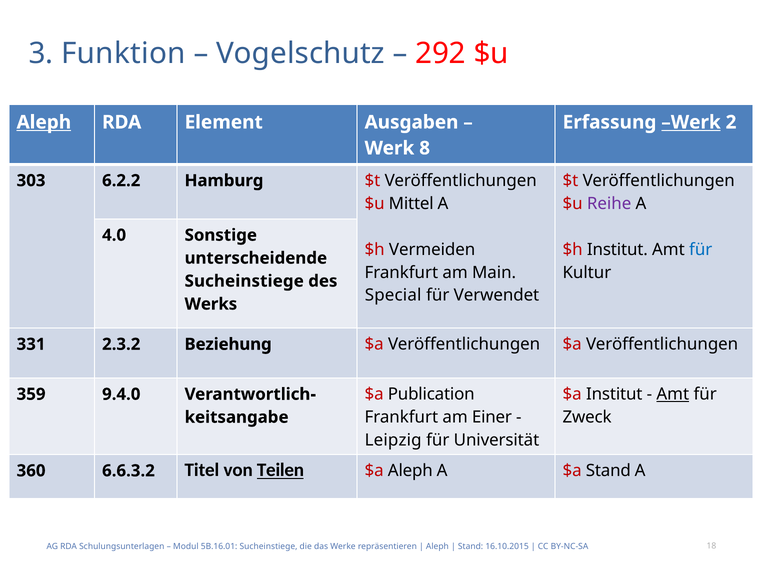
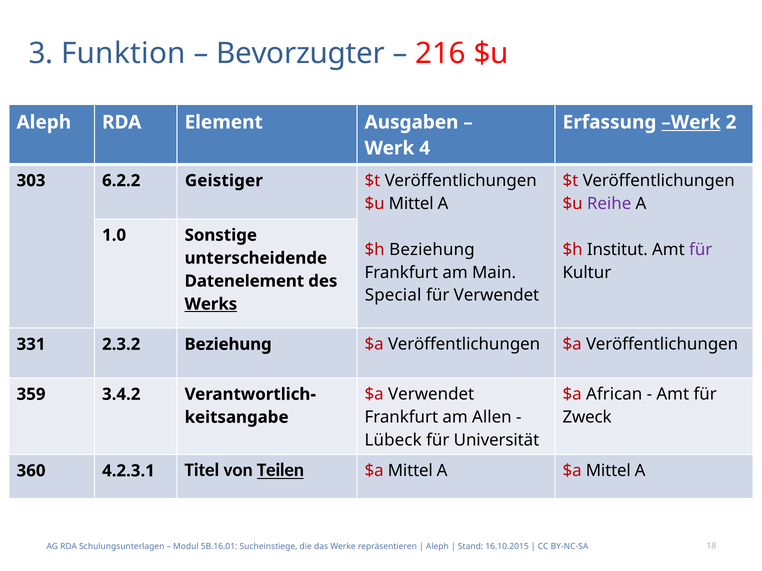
Vogelschutz: Vogelschutz -> Bevorzugter (301, 54)
292: 292 -> 216 (441, 54)
Aleph underline: present -> none (44, 122)
8: 8 -> 4 (425, 148)
Hamburg: Hamburg -> Geistiger (224, 181)
4.0: 4.0 -> 1.0 (114, 235)
$h Vermeiden: Vermeiden -> Beziehung (432, 250)
für colour: blue -> purple (701, 250)
Sucheinstiege: Sucheinstiege -> Datenelement (244, 281)
Werks underline: none -> present (211, 304)
$a Publication: Publication -> Verwendet (431, 395)
$a Institut: Institut -> African (614, 395)
Amt underline: present -> none (673, 395)
9.4.0: 9.4.0 -> 3.4.2 (121, 395)
Einer: Einer -> Allen (492, 418)
Leipzig: Leipzig -> Lübeck (393, 441)
6.6.3.2: 6.6.3.2 -> 4.2.3.1 (128, 471)
Aleph: Aleph -> Mittel (410, 471)
A $a Stand: Stand -> Mittel (608, 471)
